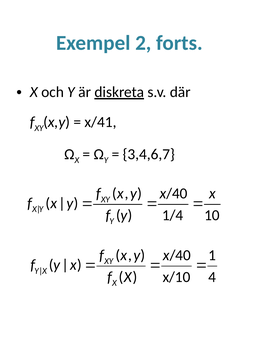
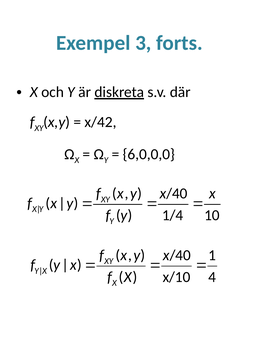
2: 2 -> 3 (143, 43)
x/41: x/41 -> x/42 (100, 122)
3,4,6,7: 3,4,6,7 -> 6,0,0,0 (149, 154)
